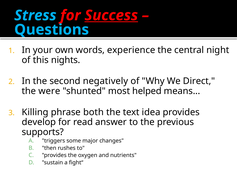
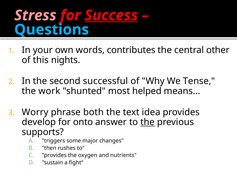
Stress colour: light blue -> pink (35, 15)
experience: experience -> contributes (131, 50)
night: night -> other (218, 50)
negatively: negatively -> successful (106, 81)
Direct: Direct -> Tense (199, 81)
were: were -> work (49, 91)
Killing: Killing -> Worry (35, 112)
read: read -> onto (83, 122)
the underline: none -> present (148, 122)
